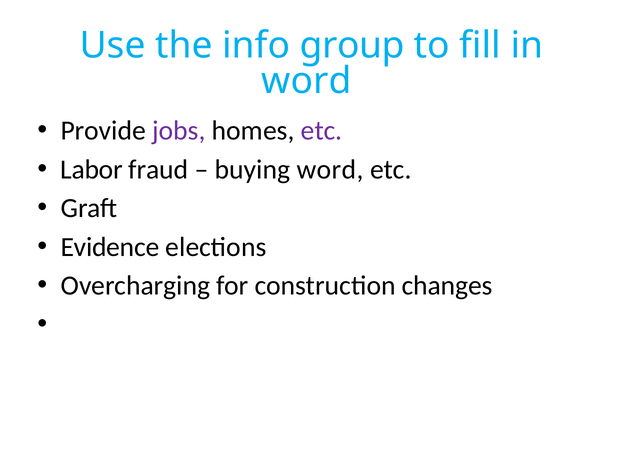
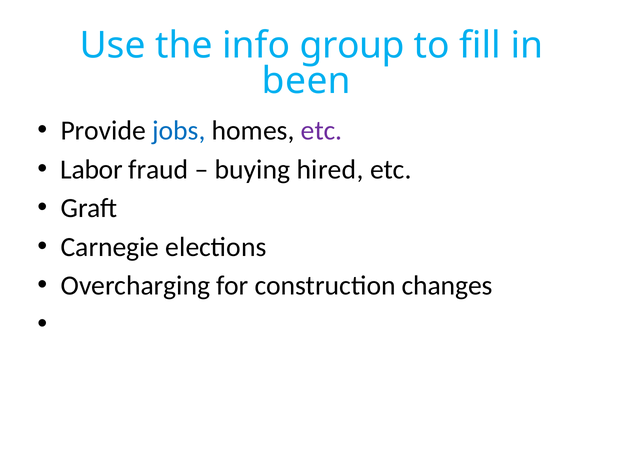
word: word -> been (306, 81)
jobs colour: purple -> blue (179, 131)
buying word: word -> hired (330, 169)
Evidence: Evidence -> Carnegie (110, 247)
